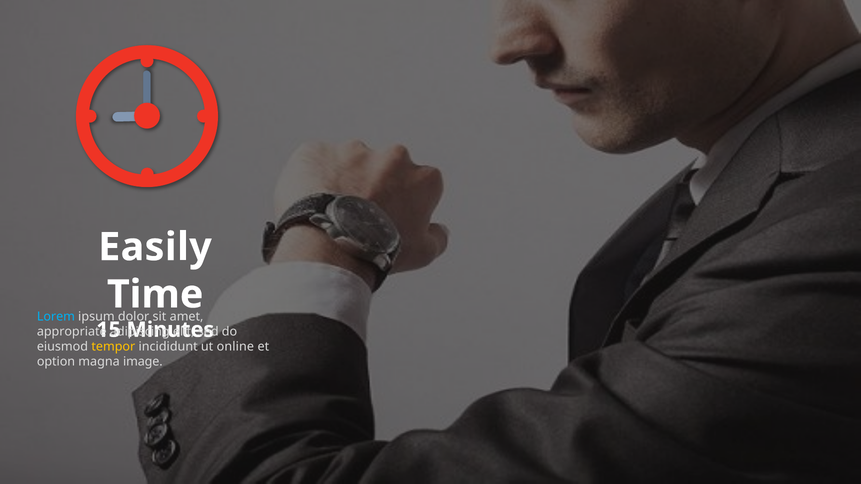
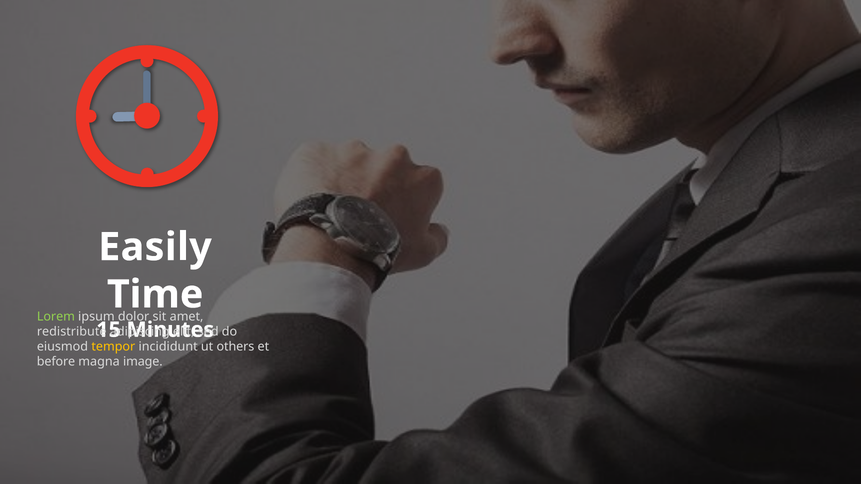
Lorem colour: light blue -> light green (56, 317)
appropriate: appropriate -> redistribute (72, 332)
online: online -> others (235, 347)
option: option -> before (56, 362)
